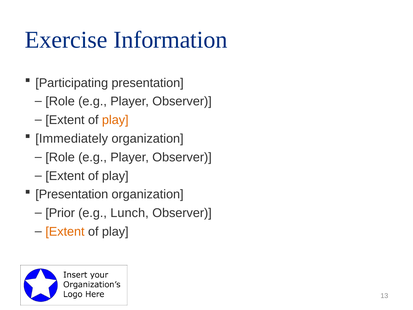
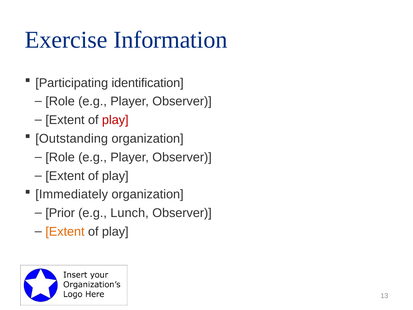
Participating presentation: presentation -> identification (148, 83)
play colour: orange -> red (115, 120)
Immediately: Immediately -> Outstanding (72, 139)
Presentation: Presentation -> Immediately (72, 194)
